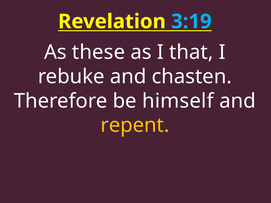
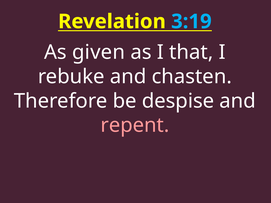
these: these -> given (99, 52)
himself: himself -> despise (178, 101)
repent colour: yellow -> pink (135, 125)
